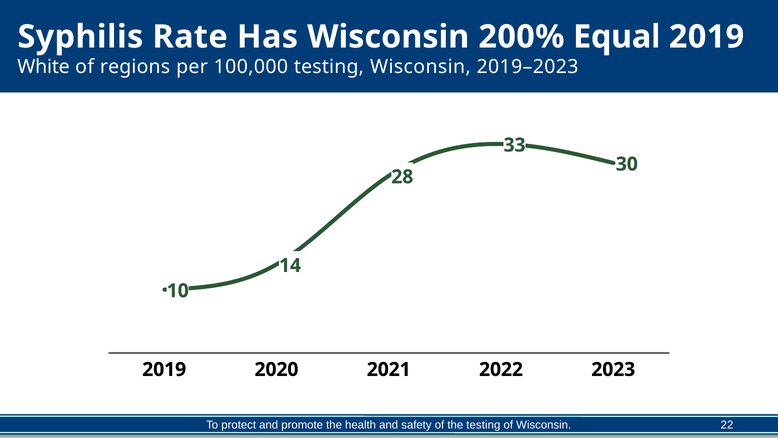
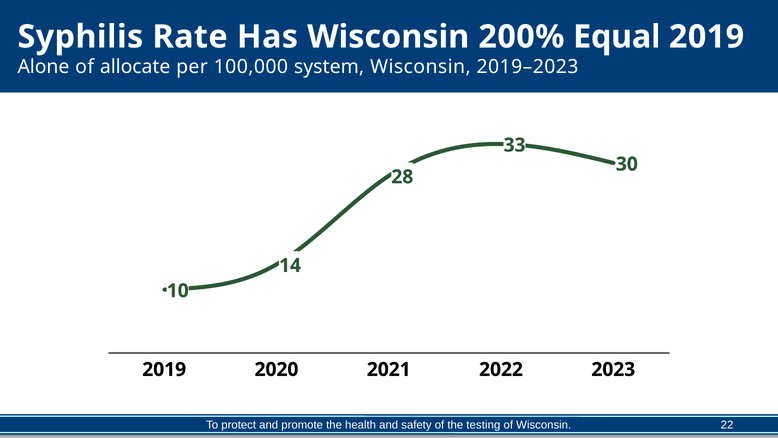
White: White -> Alone (43, 67)
regions: regions -> allocate (135, 67)
100,000 testing: testing -> system (329, 67)
